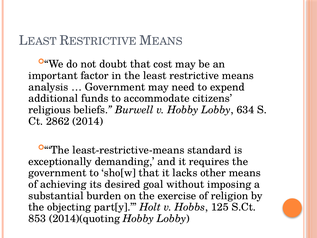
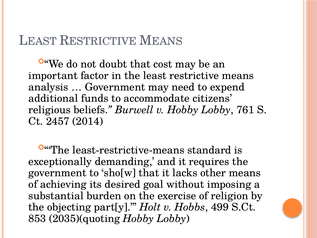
634: 634 -> 761 (245, 110)
2862: 2862 -> 2457 (58, 121)
125: 125 -> 499 (220, 207)
2014)(quoting: 2014)(quoting -> 2035)(quoting (85, 218)
